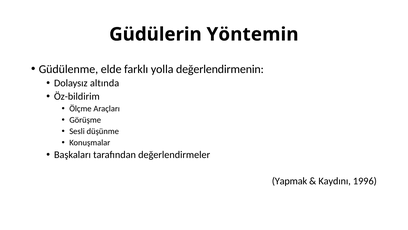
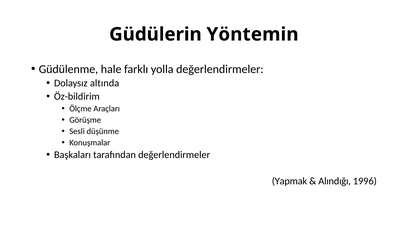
elde: elde -> hale (111, 69)
yolla değerlendirmenin: değerlendirmenin -> değerlendirmeler (220, 69)
Kaydını: Kaydını -> Alındığı (335, 181)
